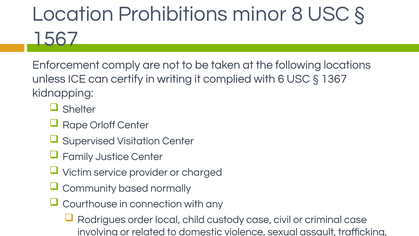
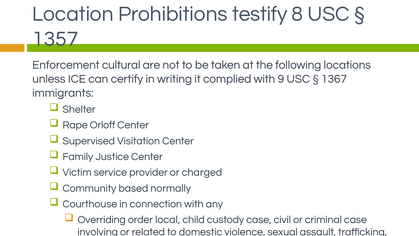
minor: minor -> testify (260, 14)
1567: 1567 -> 1357 (55, 39)
comply: comply -> cultural (121, 65)
6: 6 -> 9 (281, 79)
kidnapping: kidnapping -> immigrants (63, 93)
Rodrigues: Rodrigues -> Overriding (102, 219)
